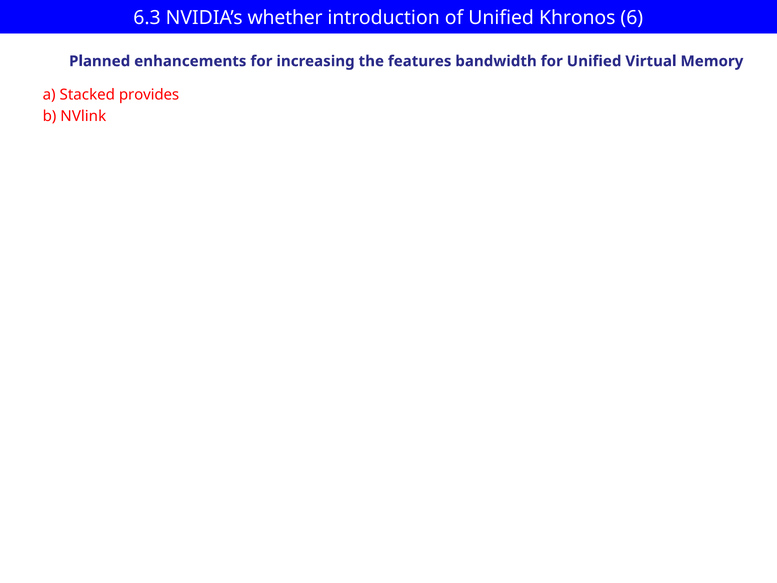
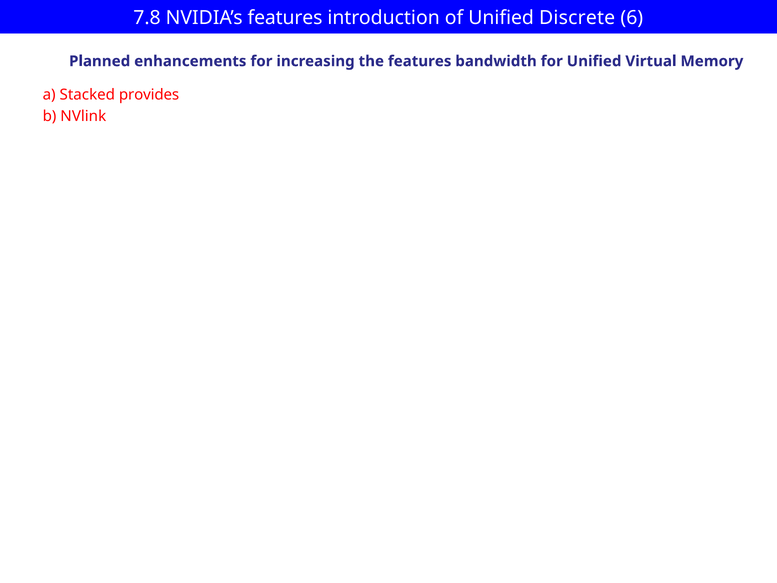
6.3: 6.3 -> 7.8 (147, 18)
NVIDIA’s whether: whether -> features (285, 18)
Khronos: Khronos -> Discrete (577, 18)
